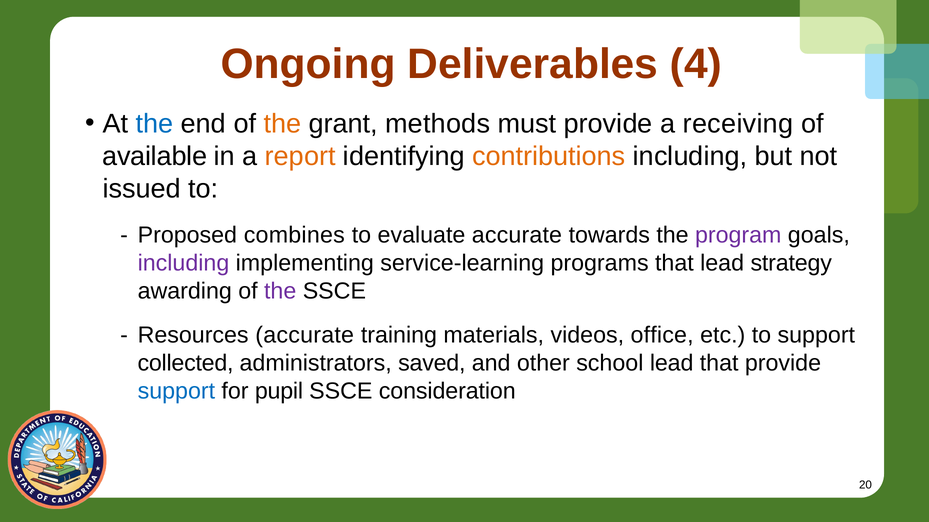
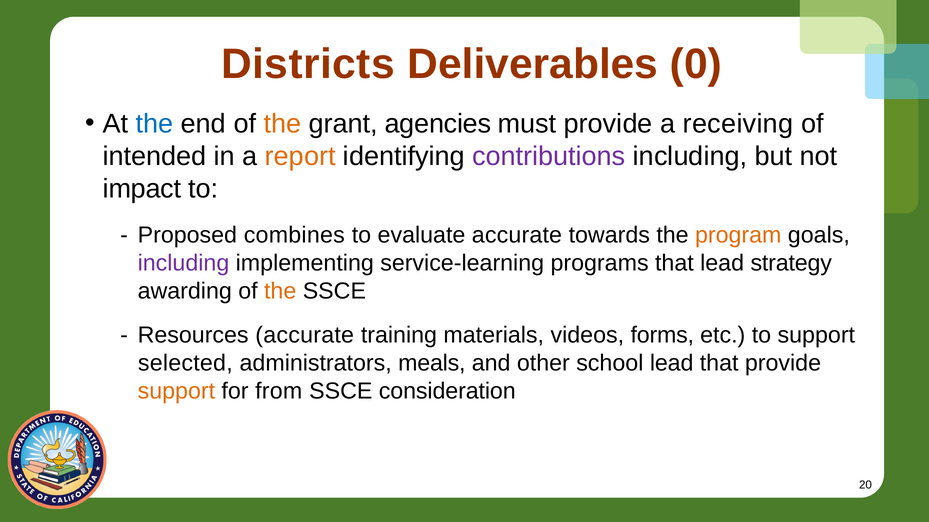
Ongoing: Ongoing -> Districts (308, 64)
4: 4 -> 0 (696, 64)
methods: methods -> agencies (438, 124)
available: available -> intended (155, 157)
contributions colour: orange -> purple (549, 157)
issued: issued -> impact (142, 189)
program colour: purple -> orange (738, 236)
the colour: purple -> orange (280, 291)
office: office -> forms (662, 336)
collected: collected -> selected (185, 363)
saved: saved -> meals (432, 363)
support colour: blue -> orange (176, 391)
pupil: pupil -> from (279, 391)
